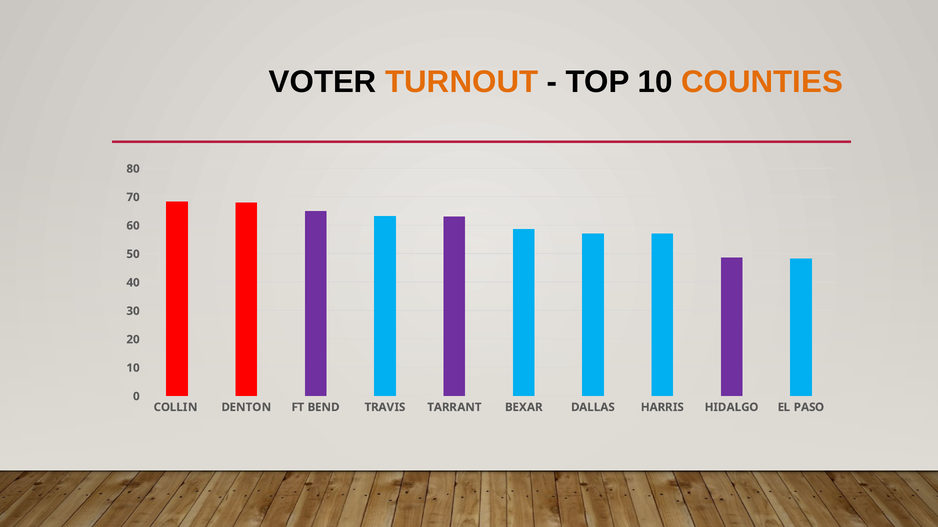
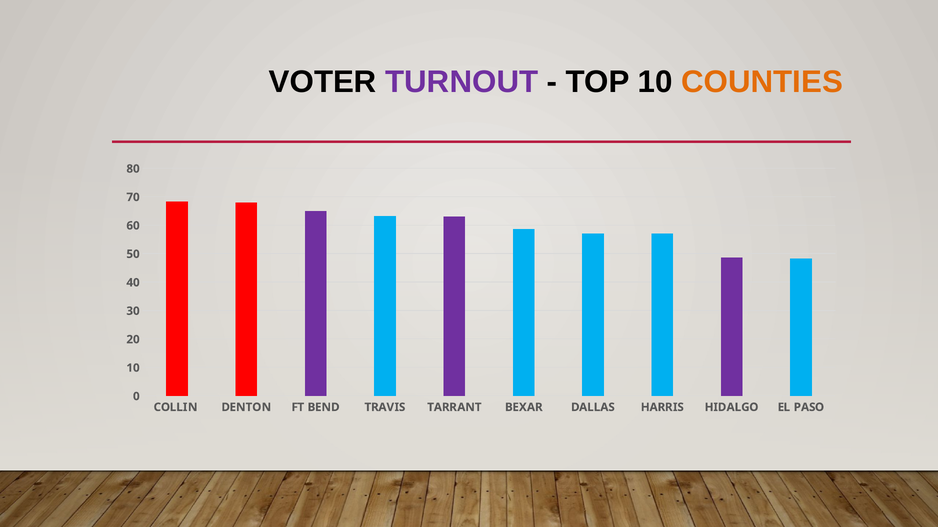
TURNOUT colour: orange -> purple (462, 82)
